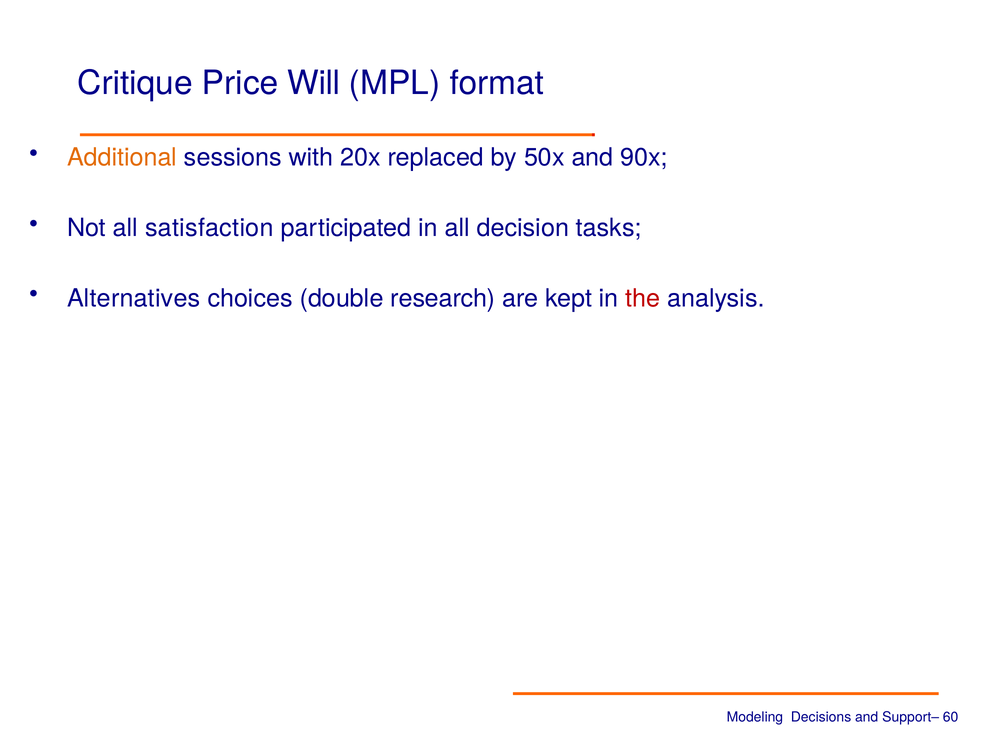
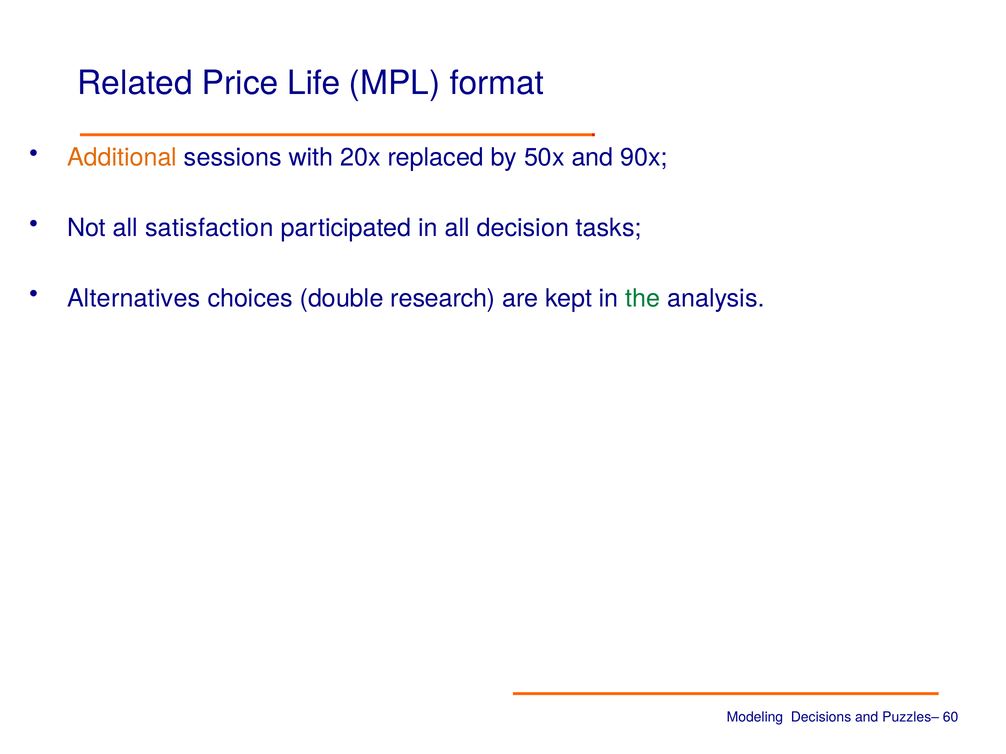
Critique: Critique -> Related (135, 83)
Will: Will -> Life (314, 83)
the colour: red -> green (643, 298)
Support–: Support– -> Puzzles– (911, 718)
